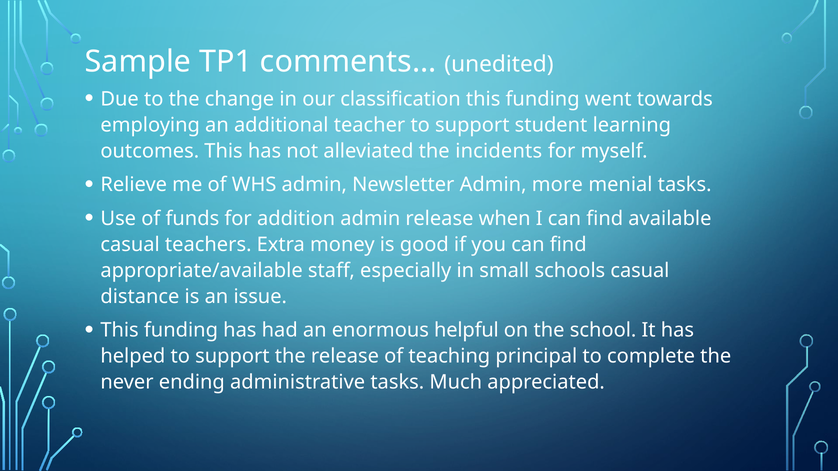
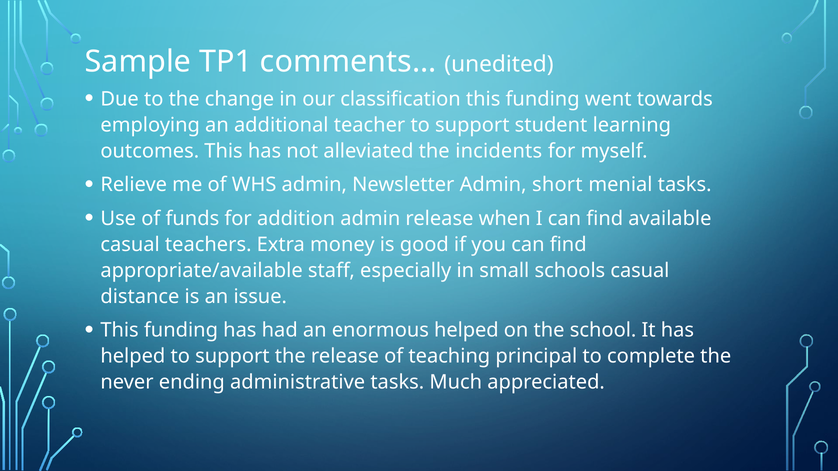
more: more -> short (557, 185)
enormous helpful: helpful -> helped (466, 331)
